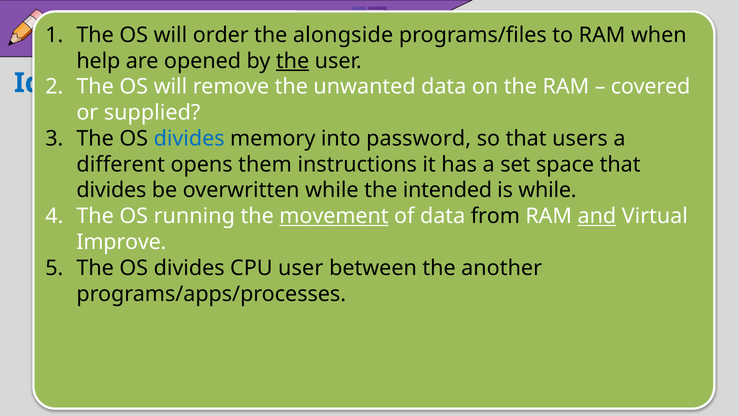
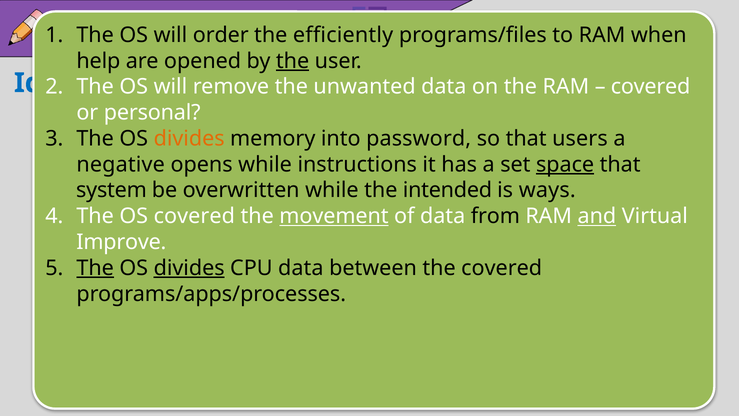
alongside: alongside -> efficiently (343, 35)
supplied: supplied -> personal (152, 113)
divides colour: blue -> orange (189, 138)
different: different -> negative (121, 164)
opens them: them -> while (265, 164)
space underline: none -> present (565, 164)
divides: divides -> system (111, 190)
is while: while -> ways (547, 190)
OS running: running -> covered (194, 216)
The underline: none -> present (95, 268)
divides underline: none -> present (189, 268)
CPU user: user -> data (301, 268)
the another: another -> covered (502, 268)
